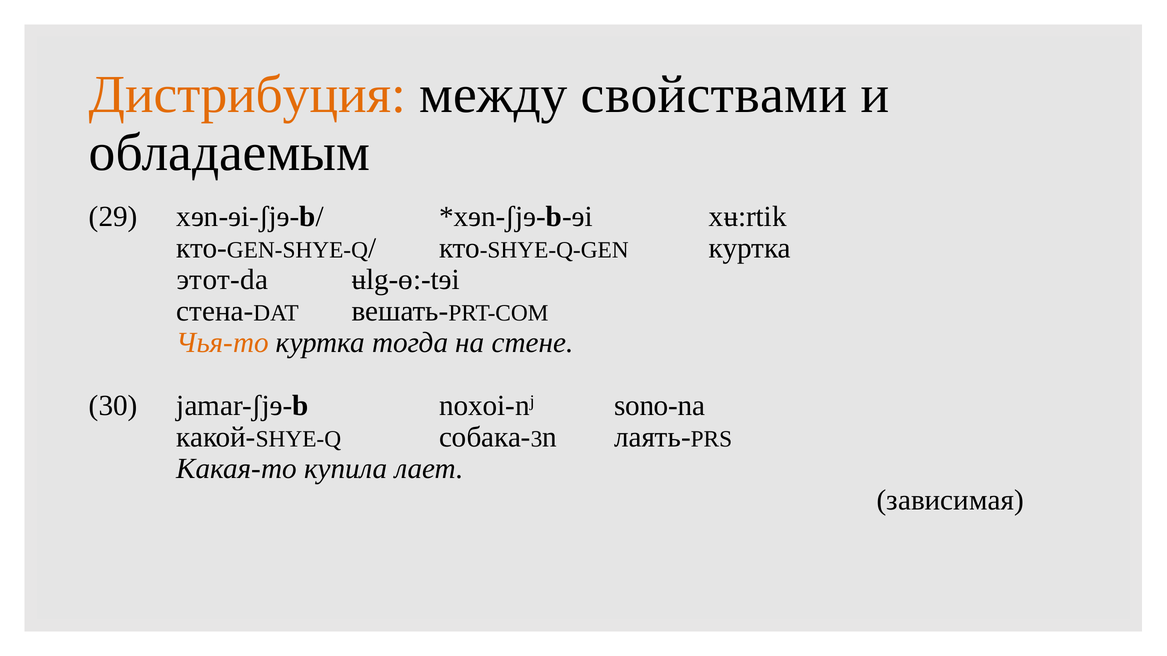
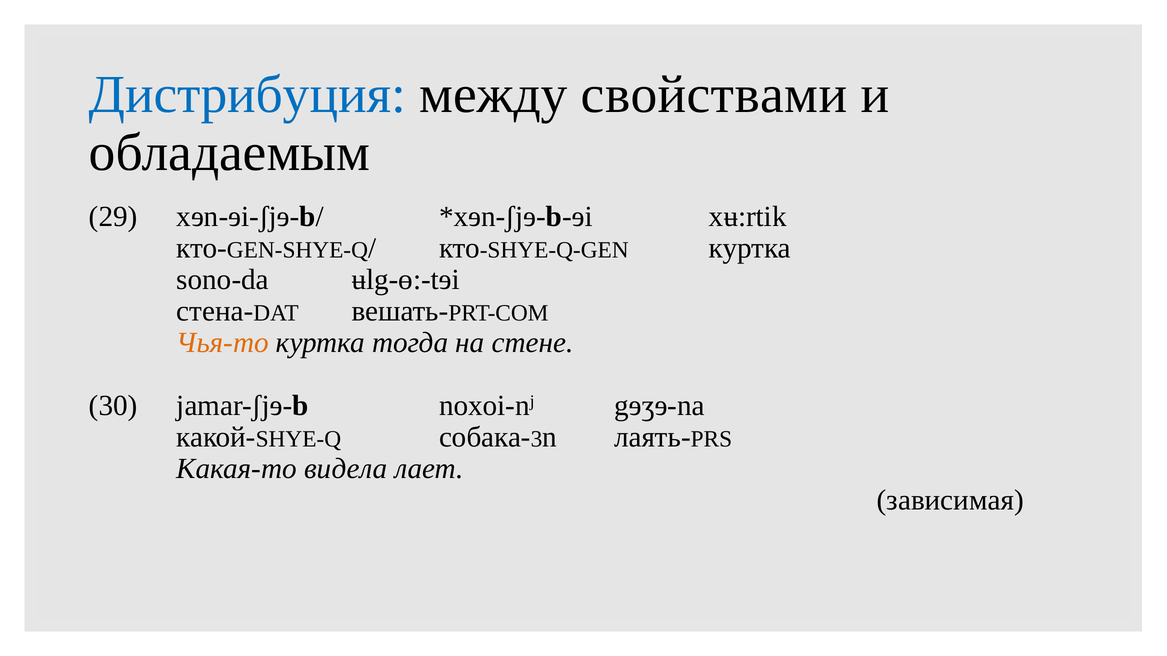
Дистрибуция colour: orange -> blue (247, 95)
этот-da: этот-da -> sono-da (223, 280)
sono-na: sono-na -> gɘʒɘ-na (659, 406)
купила: купила -> видела (346, 469)
